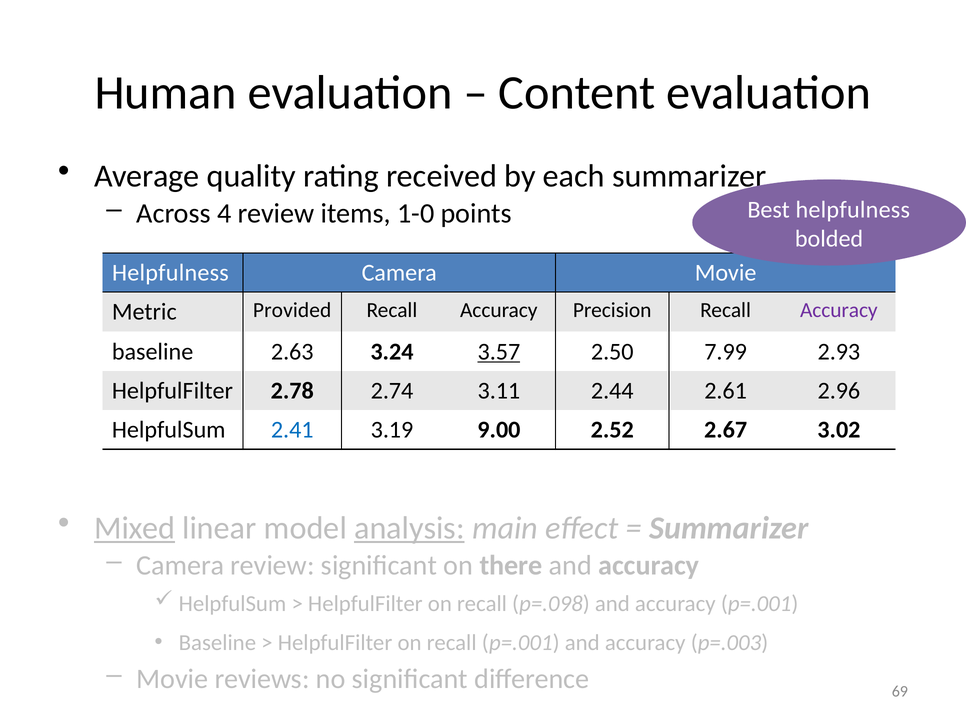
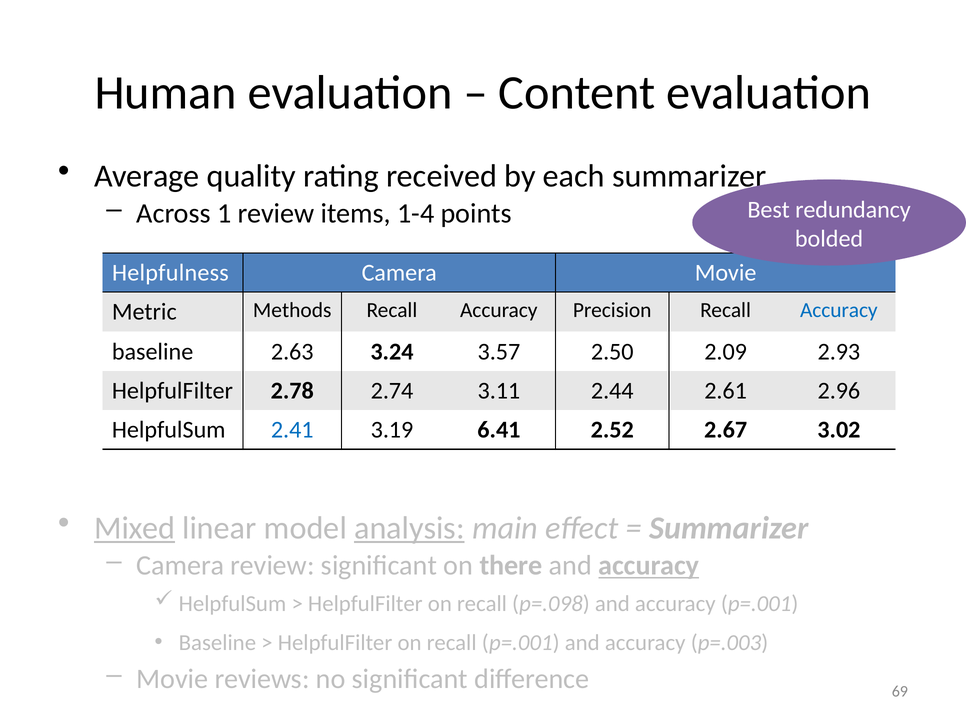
4: 4 -> 1 (224, 214)
1-0: 1-0 -> 1-4 (416, 214)
Best helpfulness: helpfulness -> redundancy (853, 210)
Provided: Provided -> Methods (292, 310)
Accuracy colour: purple -> blue (839, 310)
3.57 underline: present -> none (499, 352)
7.99: 7.99 -> 2.09 (726, 352)
9.00: 9.00 -> 6.41 (499, 430)
accuracy underline: none -> present (649, 566)
